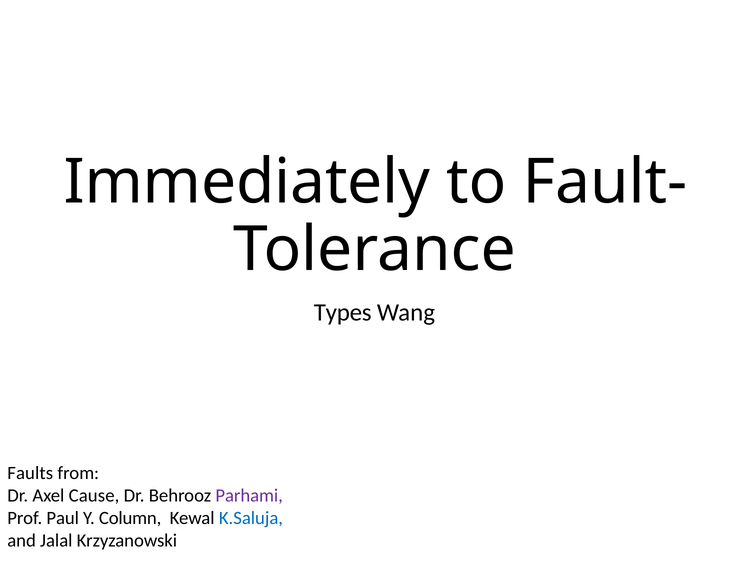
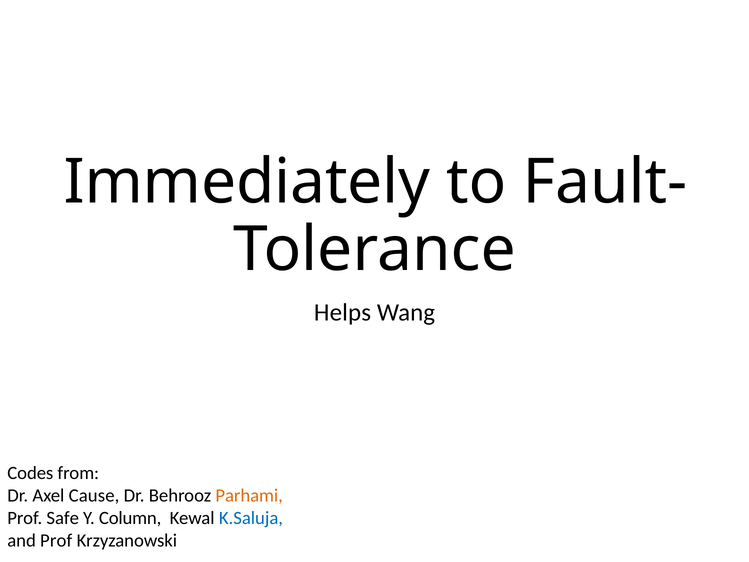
Types: Types -> Helps (343, 312)
Faults: Faults -> Codes (30, 473)
Parhami colour: purple -> orange (249, 496)
Paul: Paul -> Safe (63, 518)
and Jalal: Jalal -> Prof (56, 540)
